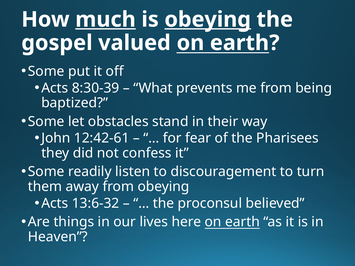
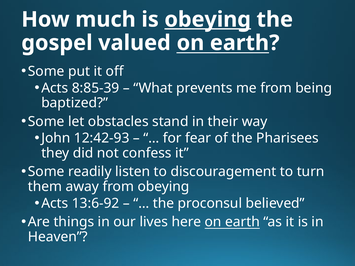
much underline: present -> none (105, 20)
8:30-39: 8:30-39 -> 8:85-39 (96, 88)
12:42-61: 12:42-61 -> 12:42-93 (102, 138)
13:6-32: 13:6-32 -> 13:6-92 (96, 204)
